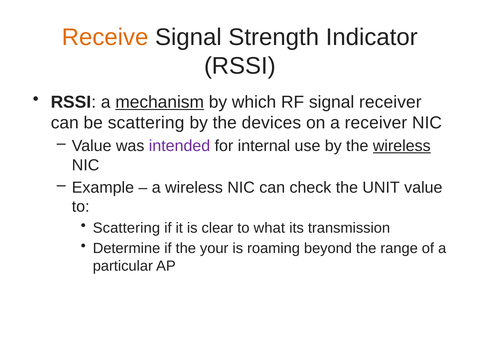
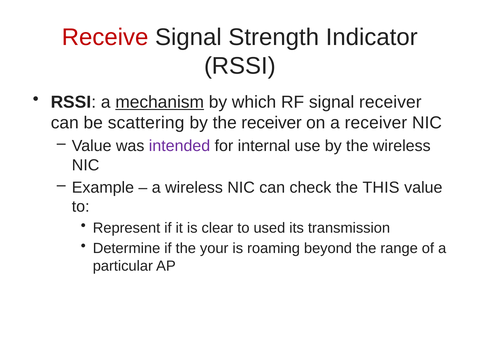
Receive colour: orange -> red (105, 37)
the devices: devices -> receiver (272, 123)
wireless underline: present -> none (402, 146)
UNIT: UNIT -> THIS (381, 187)
Scattering: Scattering -> Represent (127, 228)
what: what -> used (269, 228)
